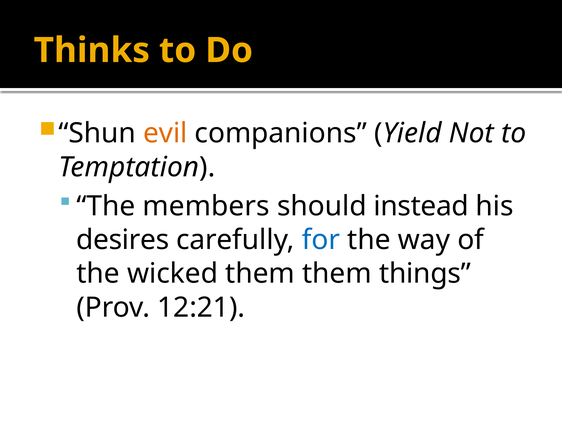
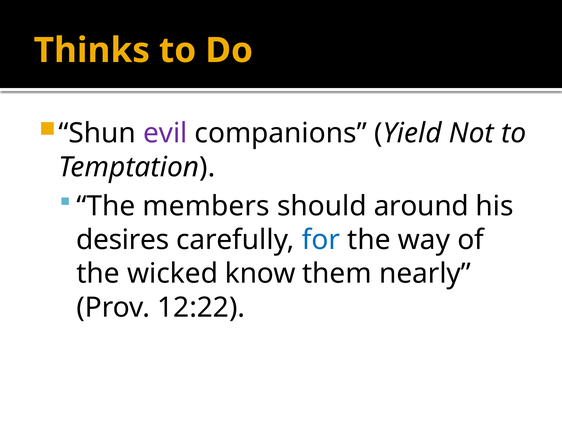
evil colour: orange -> purple (165, 134)
instead: instead -> around (421, 207)
wicked them: them -> know (260, 274)
things: things -> nearly (425, 274)
12:21: 12:21 -> 12:22 (201, 308)
